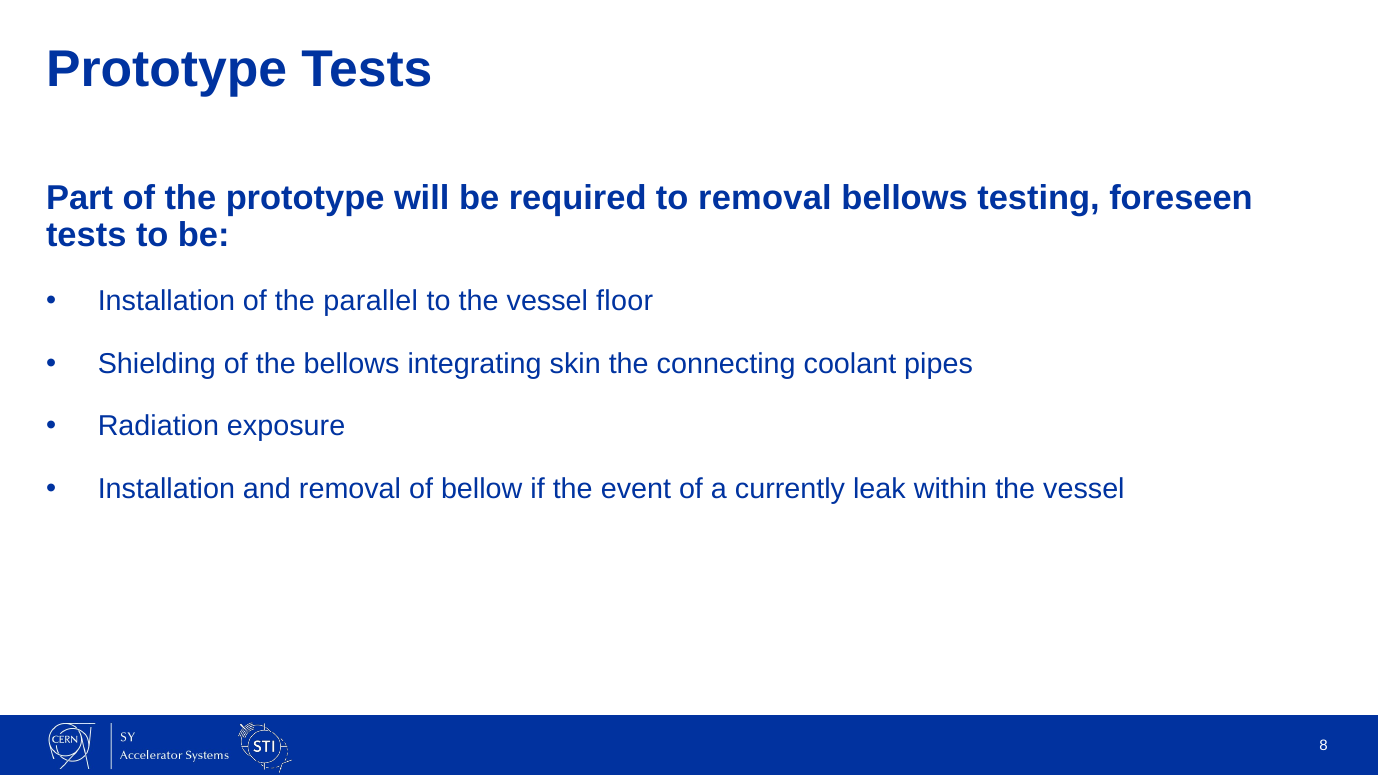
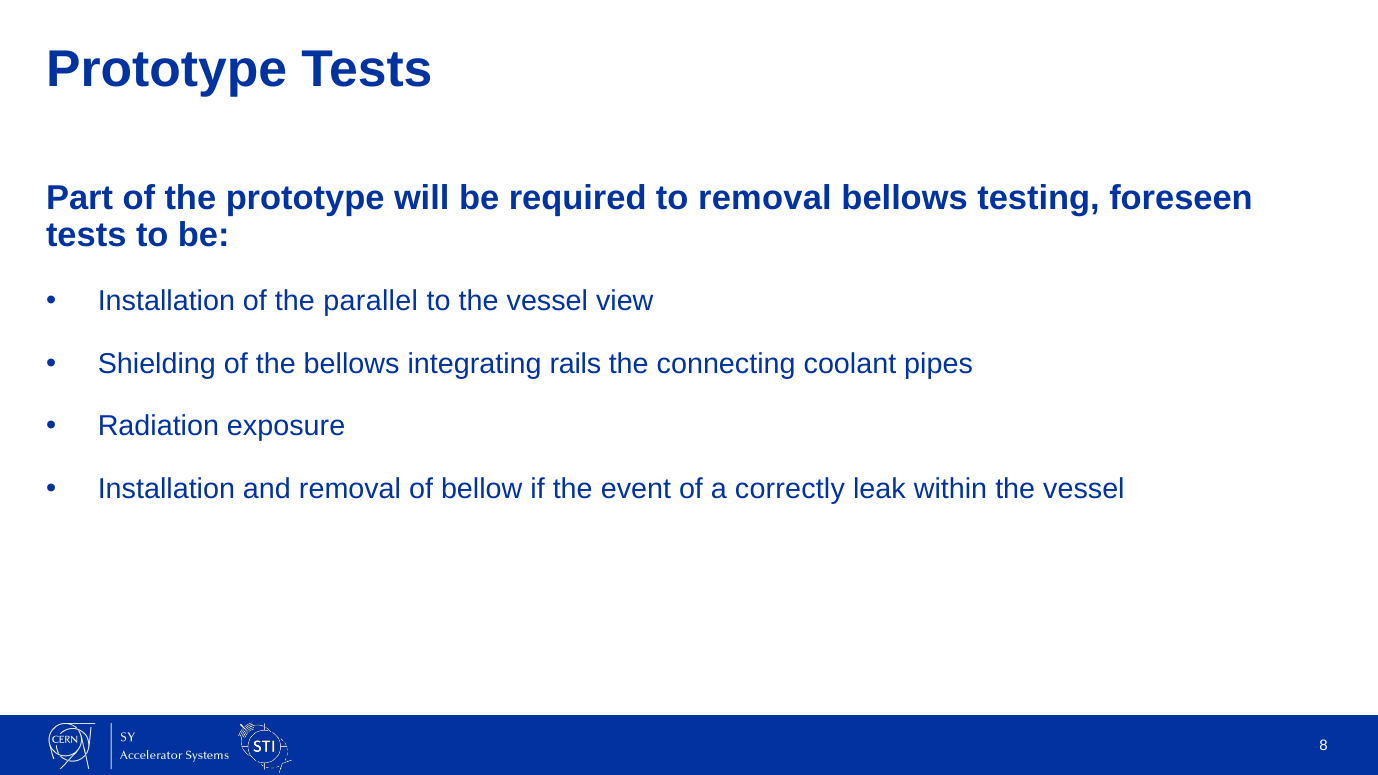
floor: floor -> view (625, 301)
skin: skin -> rails (575, 364)
currently: currently -> correctly (790, 489)
